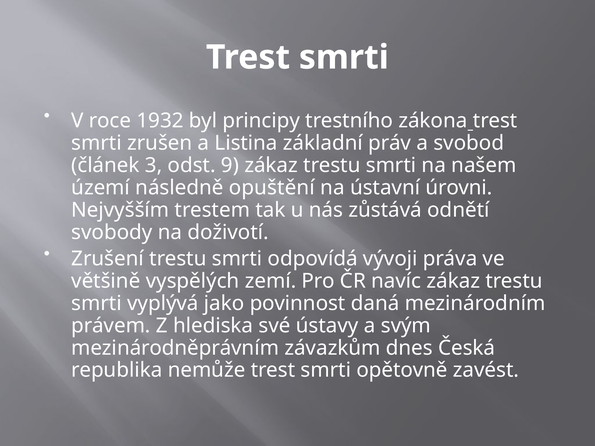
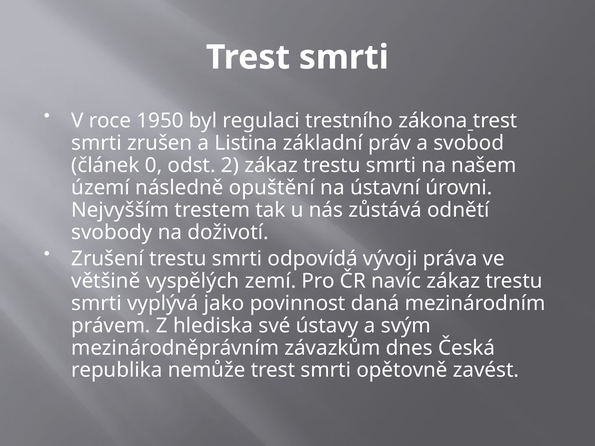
1932: 1932 -> 1950 (160, 121)
principy: principy -> regulaci (261, 121)
3: 3 -> 0 (154, 165)
9: 9 -> 2 (230, 165)
